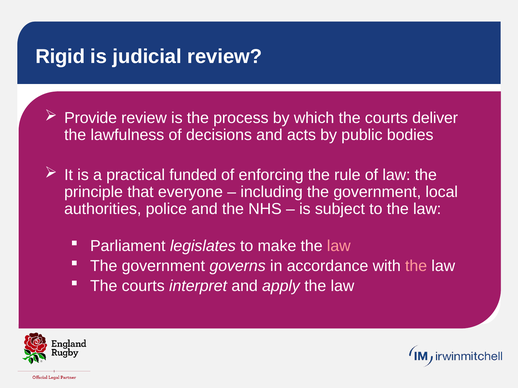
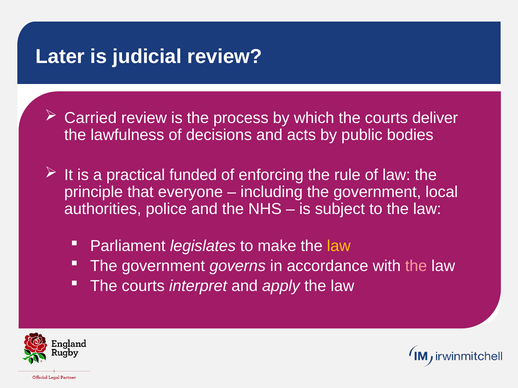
Rigid: Rigid -> Later (60, 57)
Provide: Provide -> Carried (90, 118)
law colour: pink -> yellow (339, 246)
